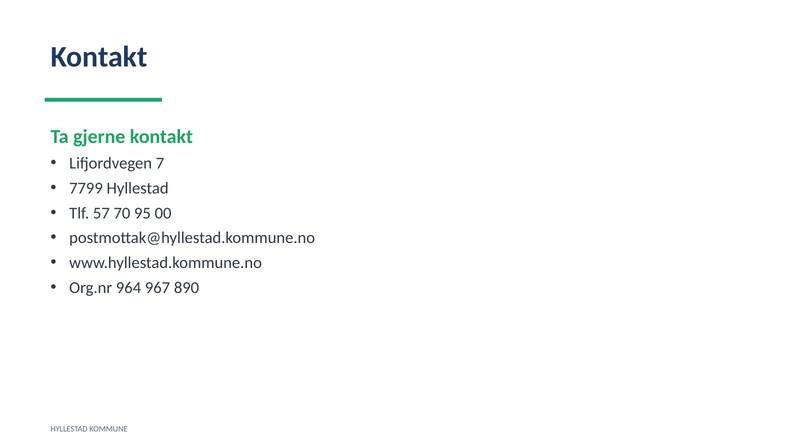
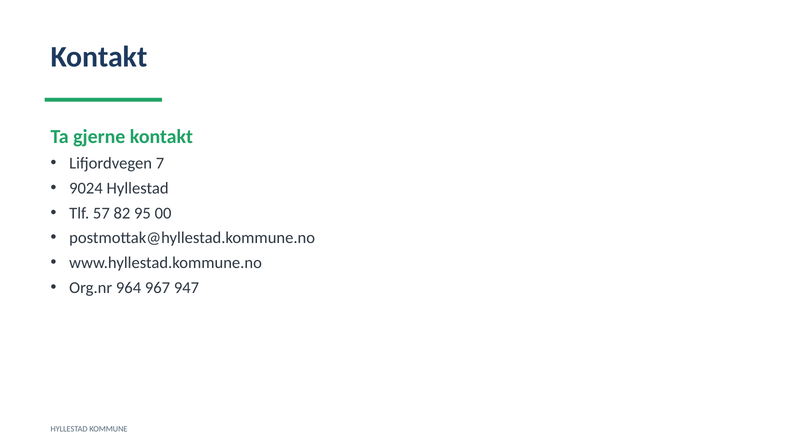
7799: 7799 -> 9024 (86, 188)
70: 70 -> 82 (122, 213)
890: 890 -> 947 (186, 288)
